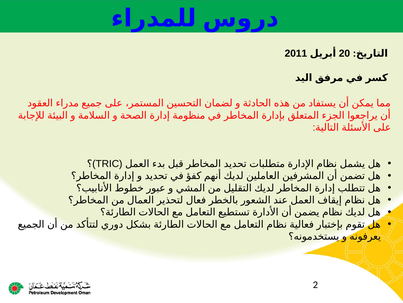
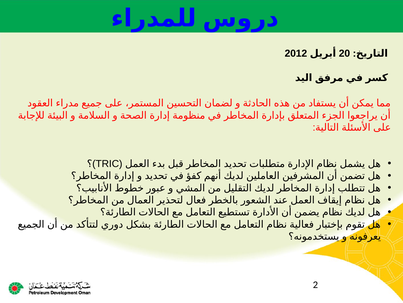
2011: 2011 -> 2012 (296, 53)
